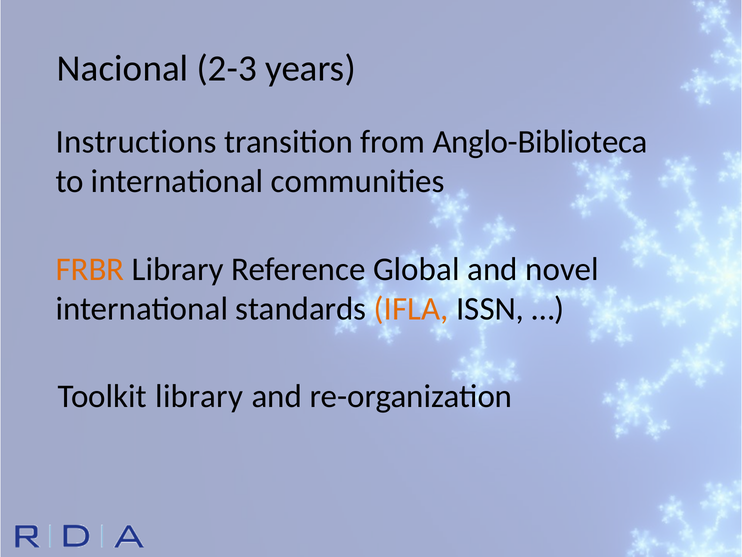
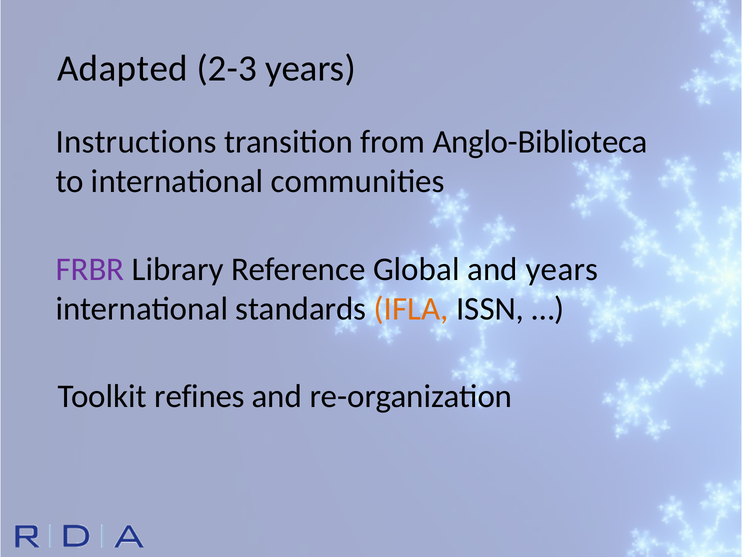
Nacional: Nacional -> Adapted (122, 69)
FRBR colour: orange -> purple (90, 269)
and novel: novel -> years (562, 269)
Toolkit library: library -> refines (199, 396)
